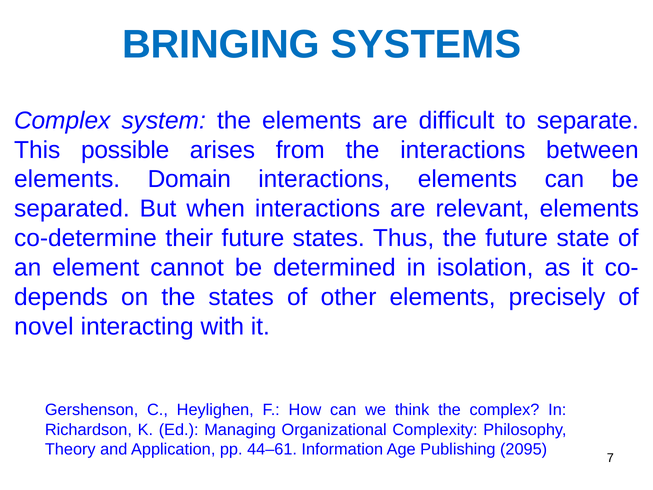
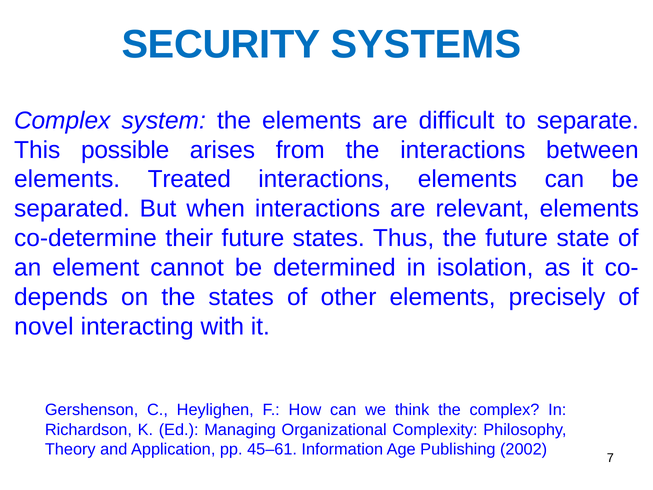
BRINGING: BRINGING -> SECURITY (221, 44)
Domain: Domain -> Treated (189, 179)
44–61: 44–61 -> 45–61 (272, 449)
2095: 2095 -> 2002 (524, 449)
